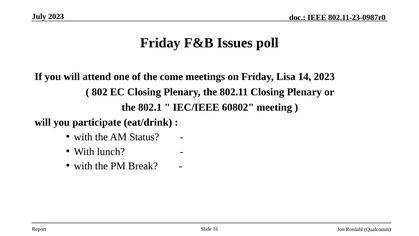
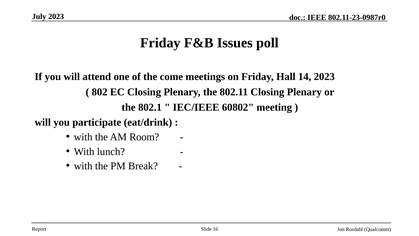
Lisa: Lisa -> Hall (286, 77)
Status: Status -> Room (144, 137)
